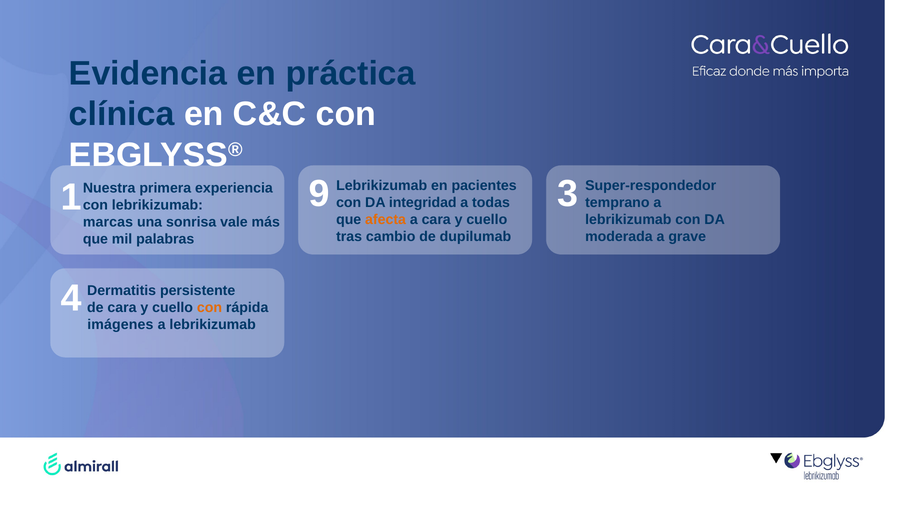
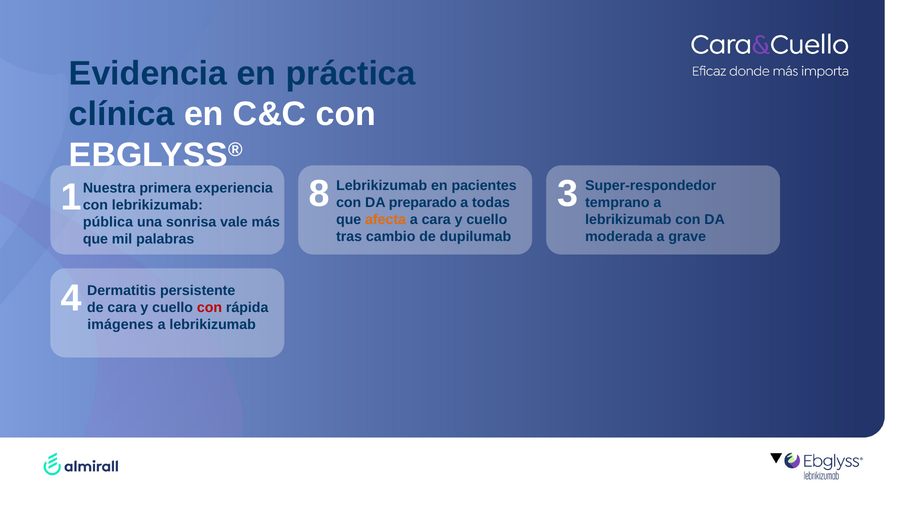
9: 9 -> 8 (319, 194)
integridad: integridad -> preparado (423, 202)
marcas: marcas -> pública (108, 222)
con colour: orange -> red (209, 308)
